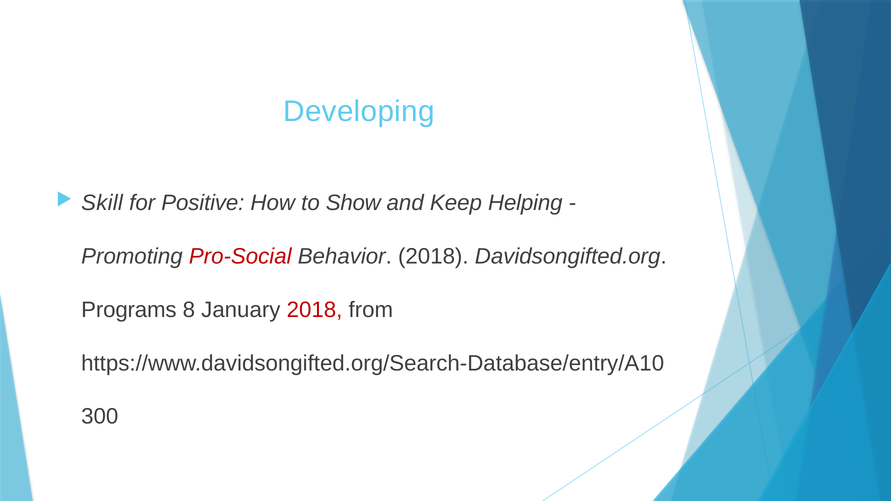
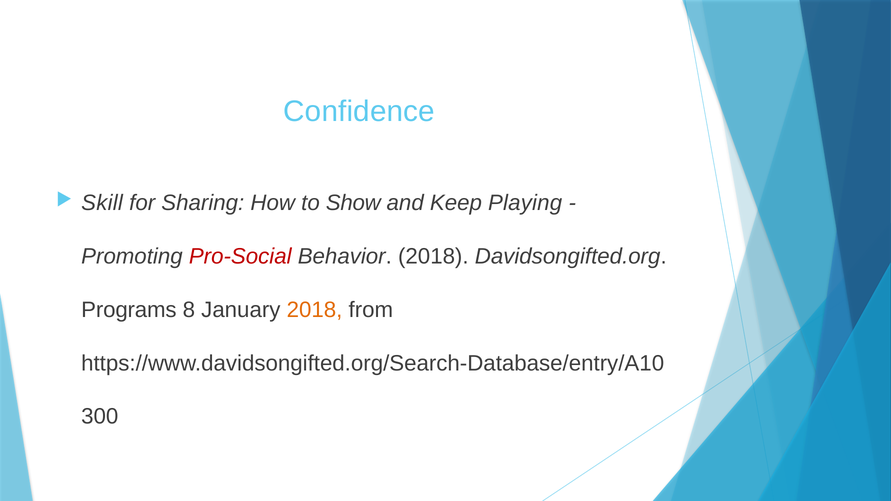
Developing: Developing -> Confidence (359, 112)
Positive: Positive -> Sharing (203, 203)
Helping: Helping -> Playing (525, 203)
2018 colour: red -> orange (315, 310)
